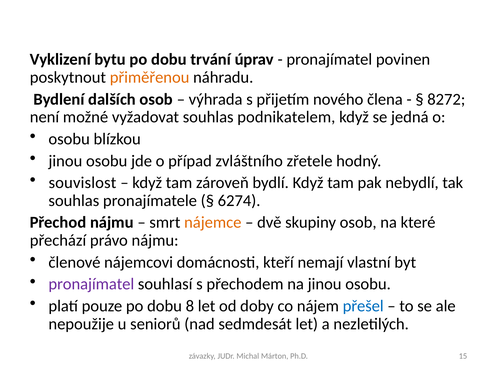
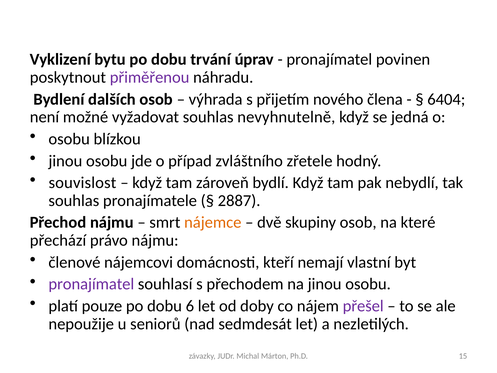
přiměřenou colour: orange -> purple (150, 77)
8272: 8272 -> 6404 (446, 99)
podnikatelem: podnikatelem -> nevyhnutelně (286, 117)
6274: 6274 -> 2887 (239, 201)
8: 8 -> 6 (190, 306)
přešel colour: blue -> purple (363, 306)
